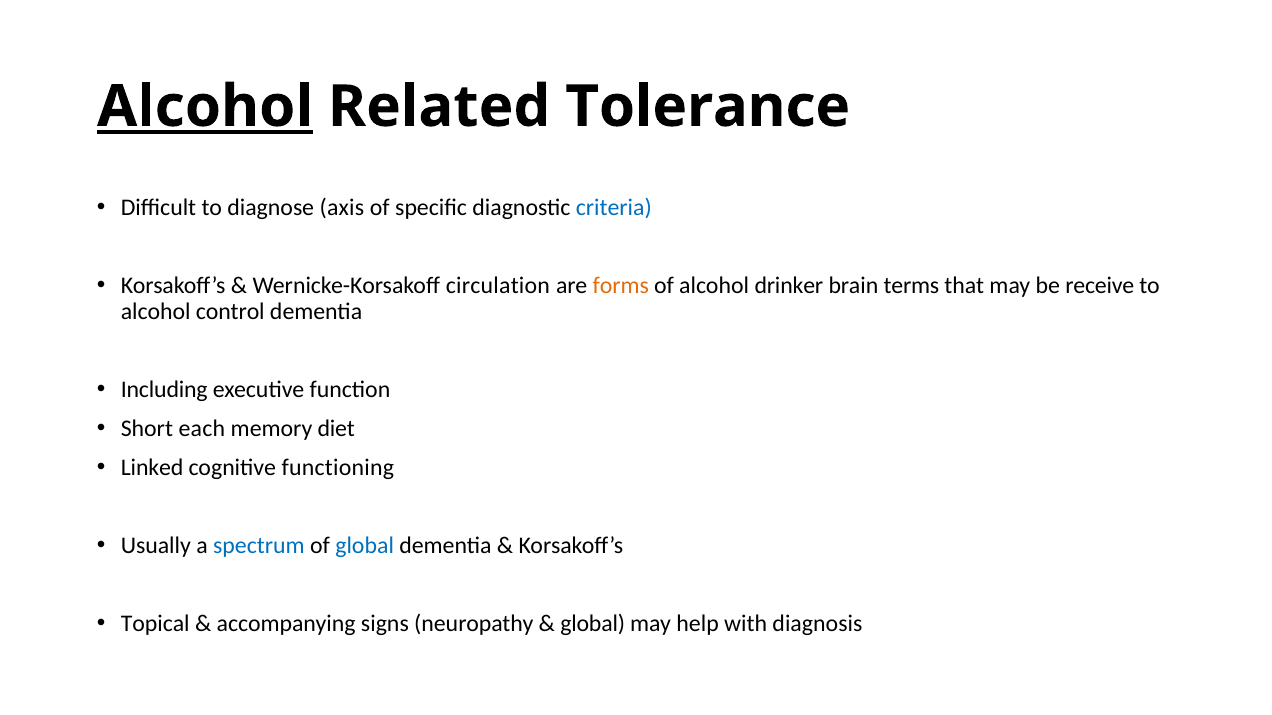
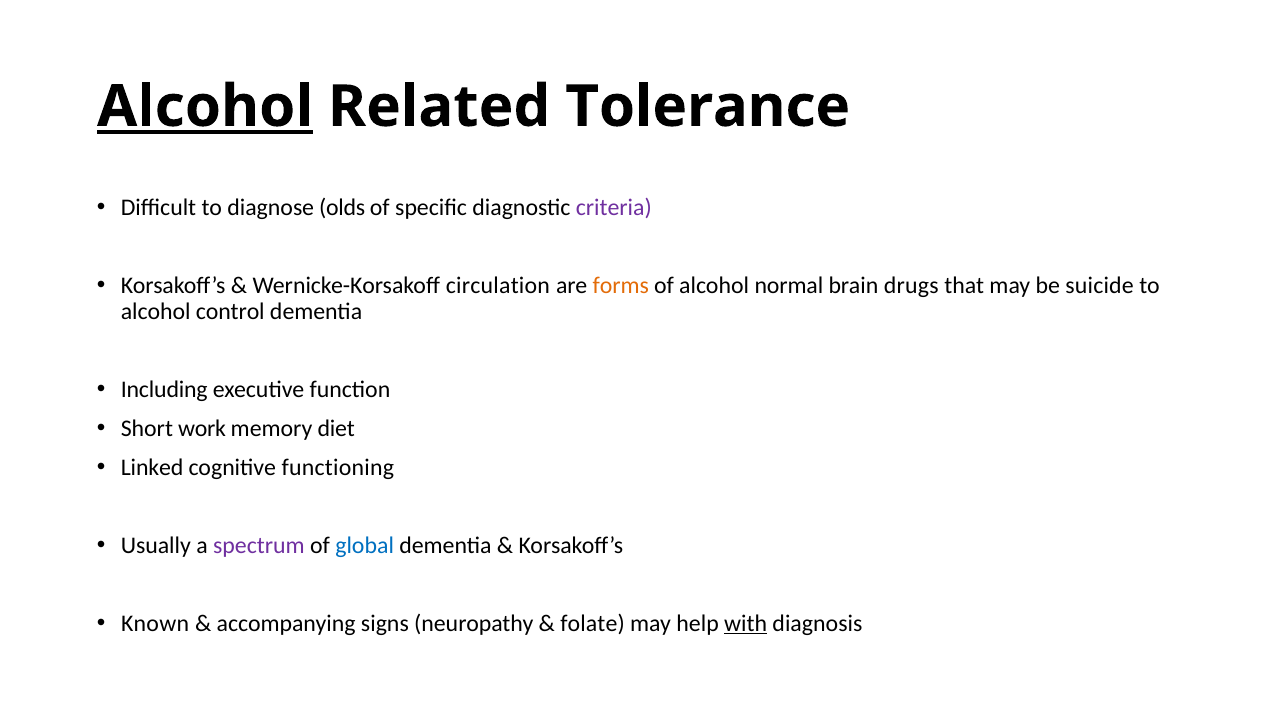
axis: axis -> olds (342, 208)
criteria colour: blue -> purple (614, 208)
drinker: drinker -> normal (789, 286)
terms: terms -> drugs (911, 286)
receive: receive -> suicide (1100, 286)
each: each -> work (202, 429)
spectrum colour: blue -> purple (259, 546)
Topical: Topical -> Known (155, 624)
global: global -> folate (593, 624)
with underline: none -> present (746, 624)
